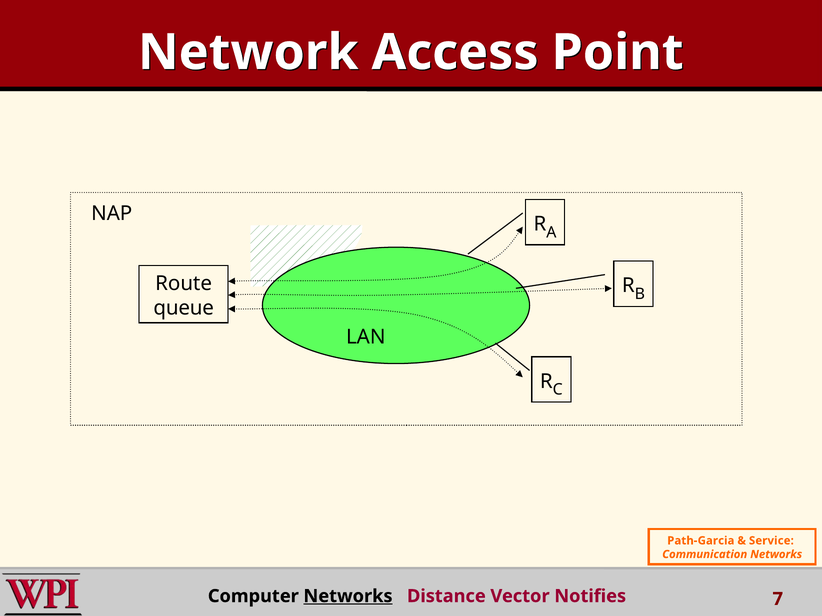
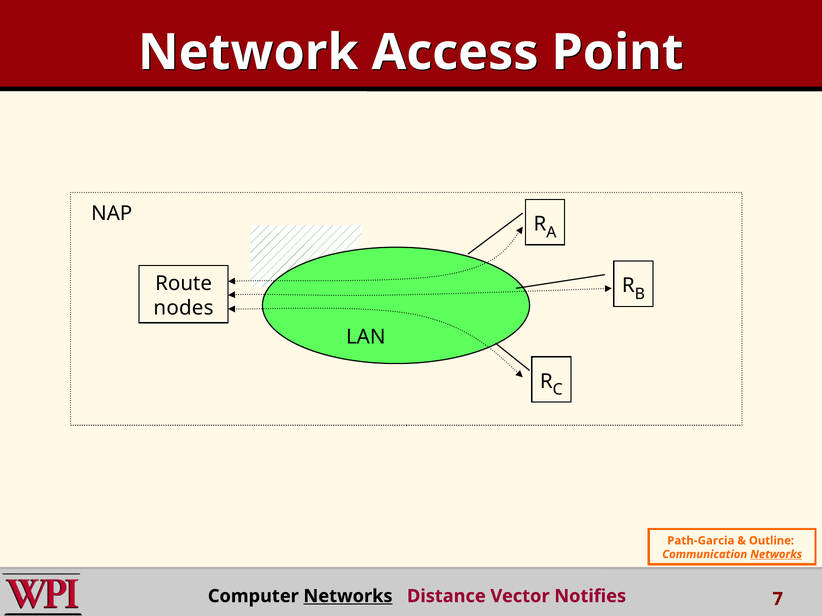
queue: queue -> nodes (183, 308)
Service: Service -> Outline (771, 541)
Networks underline: none -> present (776, 555)
